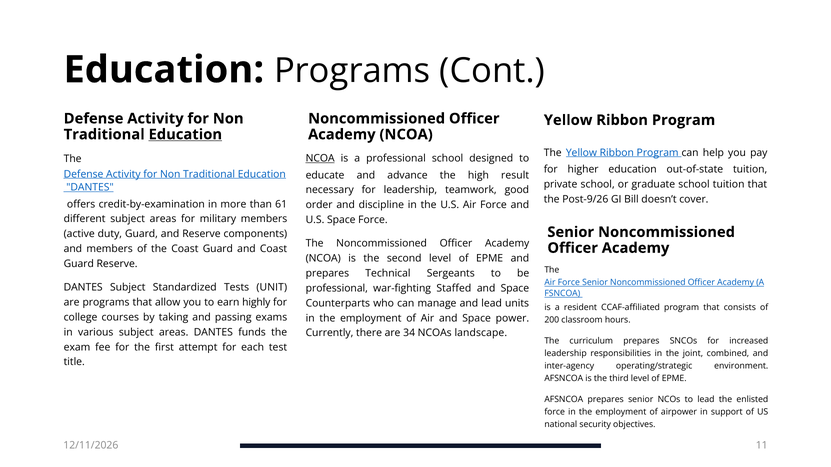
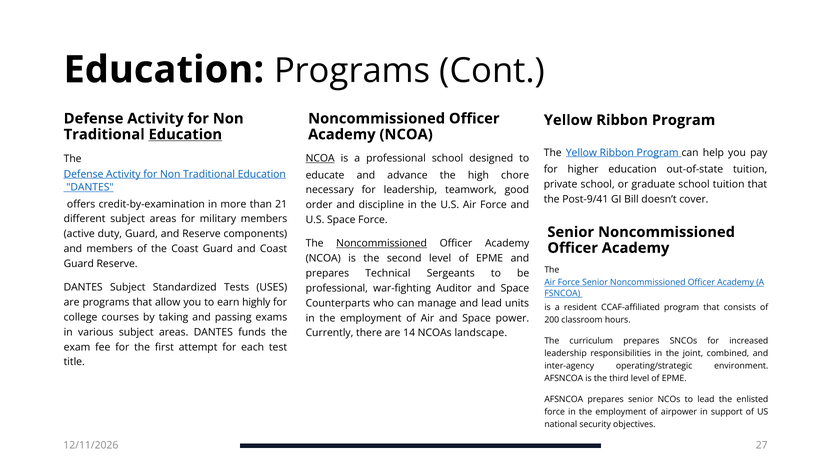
result: result -> chore (515, 175)
Post-9/26: Post-9/26 -> Post-9/41 (585, 199)
61: 61 -> 21 (281, 204)
Noncommissioned underline: none -> present (382, 244)
UNIT: UNIT -> USES (272, 288)
Staffed: Staffed -> Auditor (454, 289)
34: 34 -> 14 (409, 333)
11: 11 -> 27 (762, 446)
